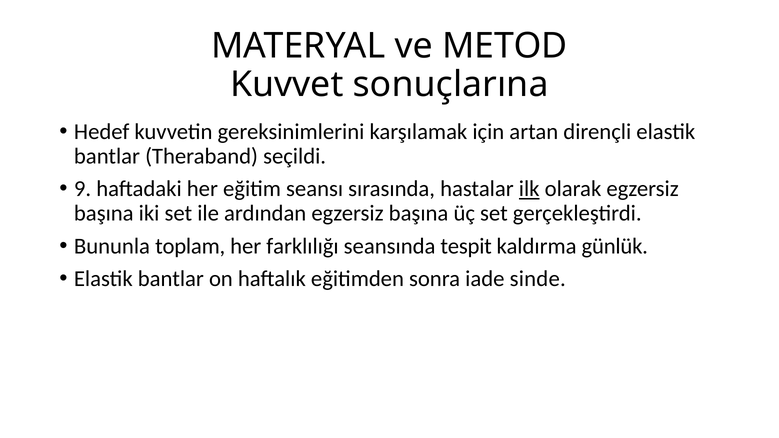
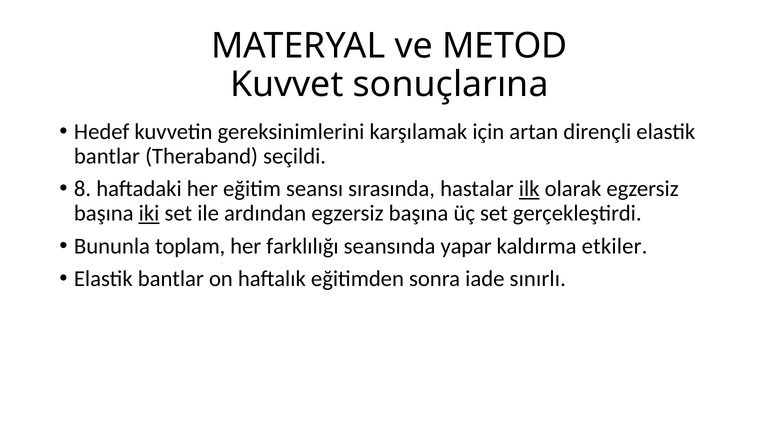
9: 9 -> 8 (83, 189)
iki underline: none -> present (149, 213)
tespit: tespit -> yapar (466, 246)
günlük: günlük -> etkiler (615, 246)
sinde: sinde -> sınırlı (538, 279)
